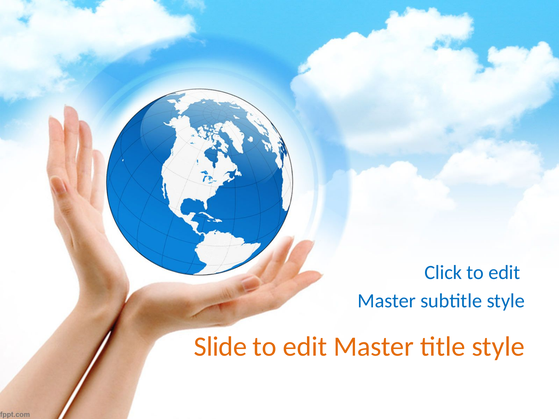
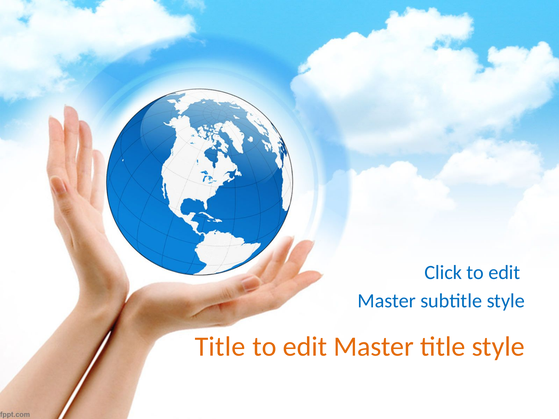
Slide: Slide -> Title (220, 347)
